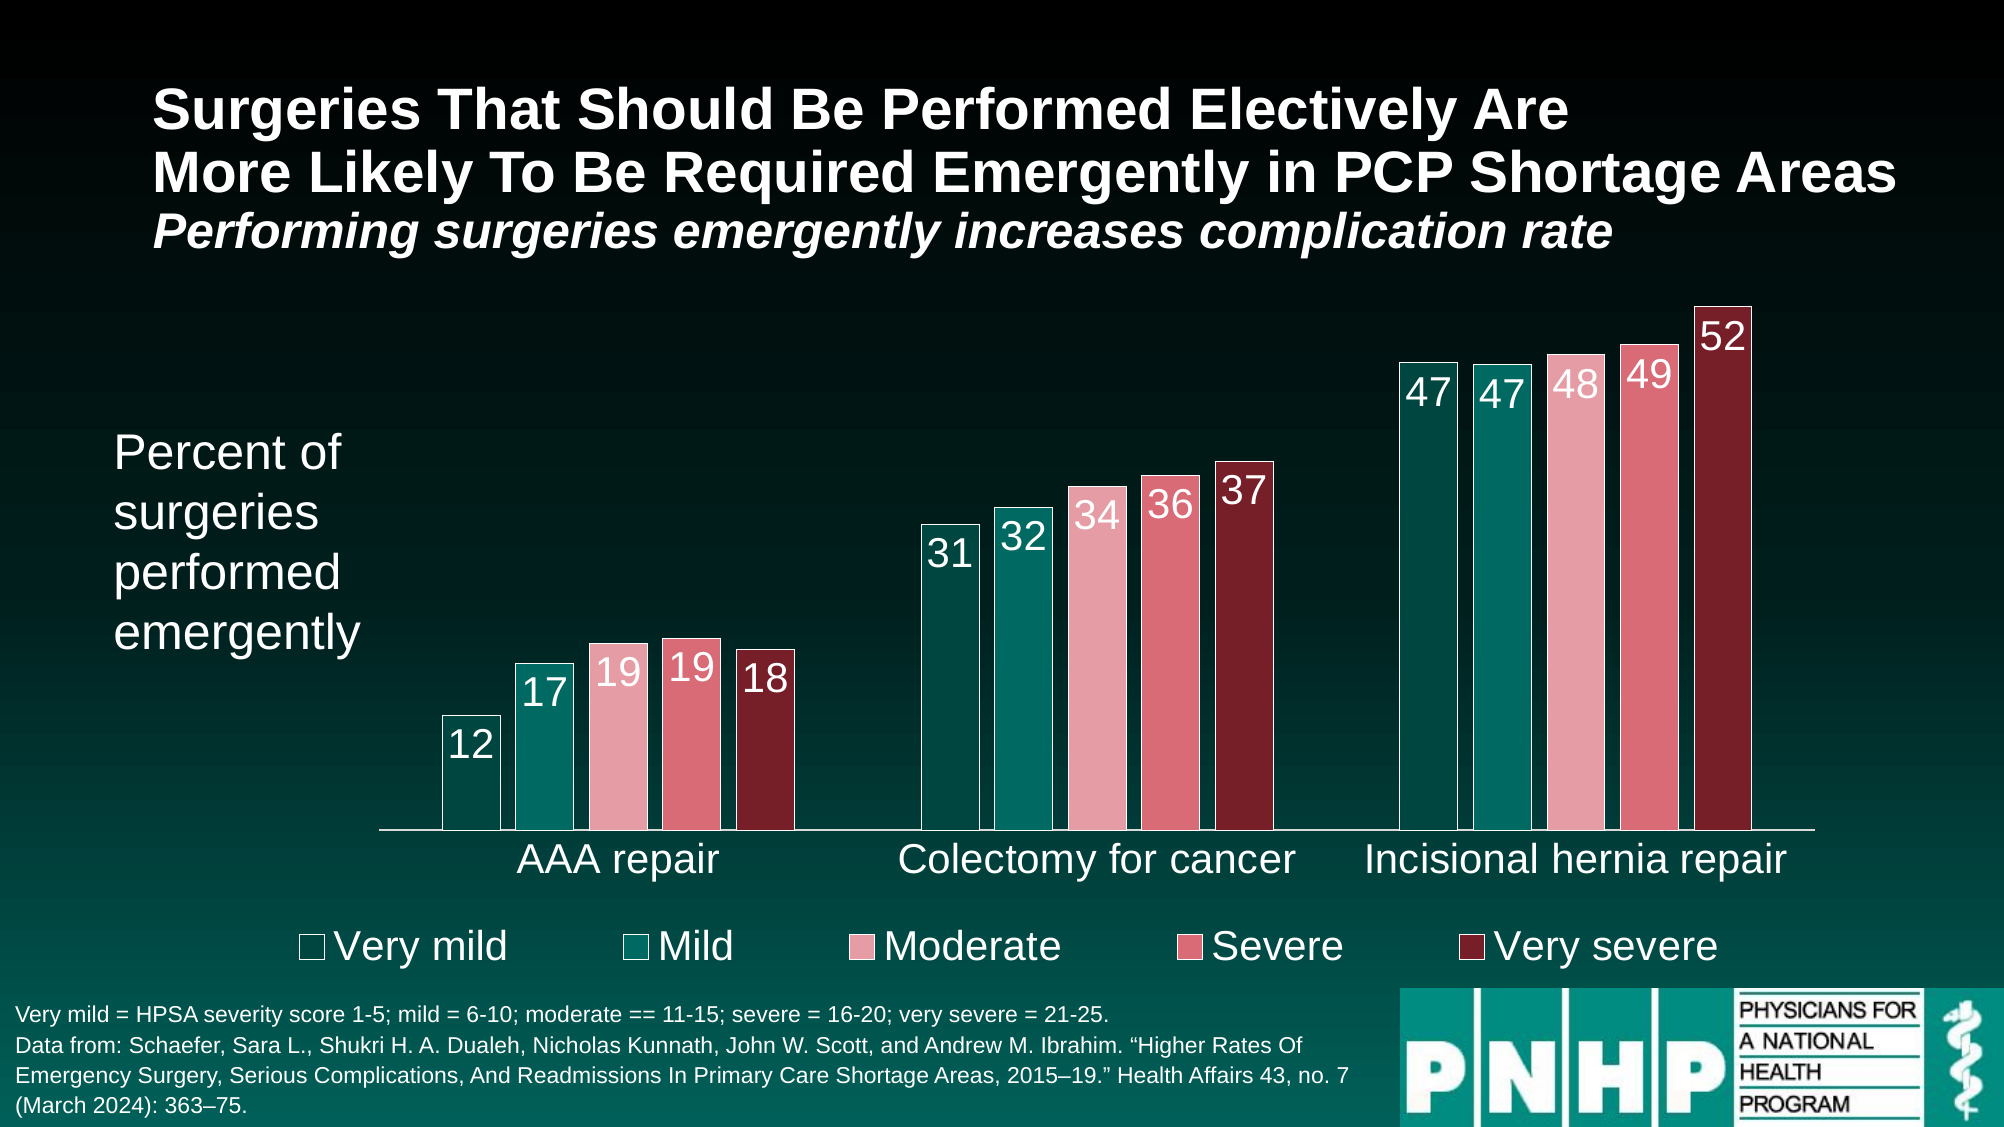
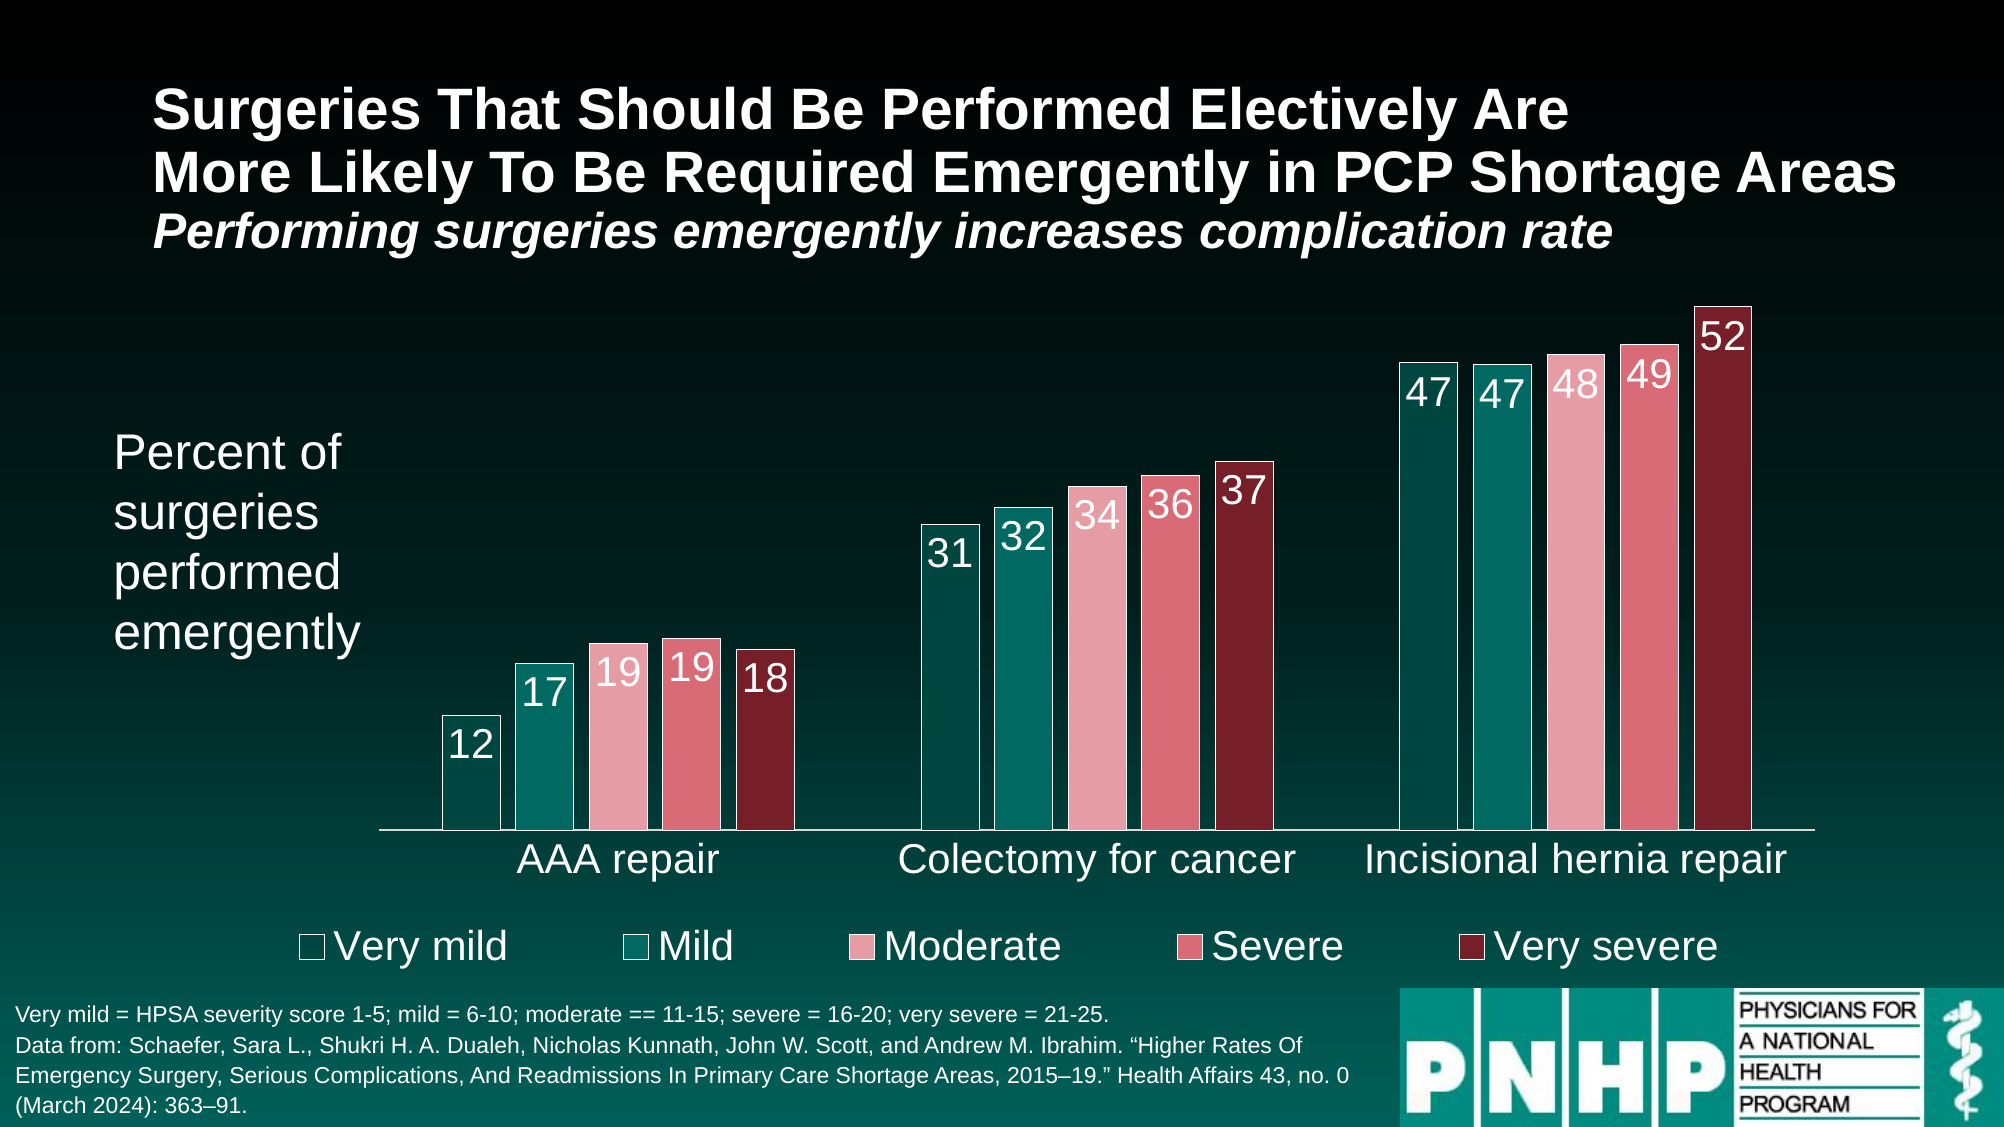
7: 7 -> 0 (1343, 1076)
363–75: 363–75 -> 363–91 (206, 1106)
